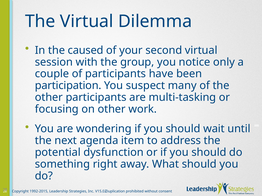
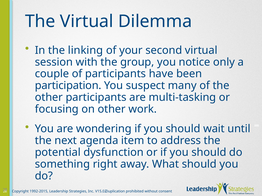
caused: caused -> linking (85, 50)
